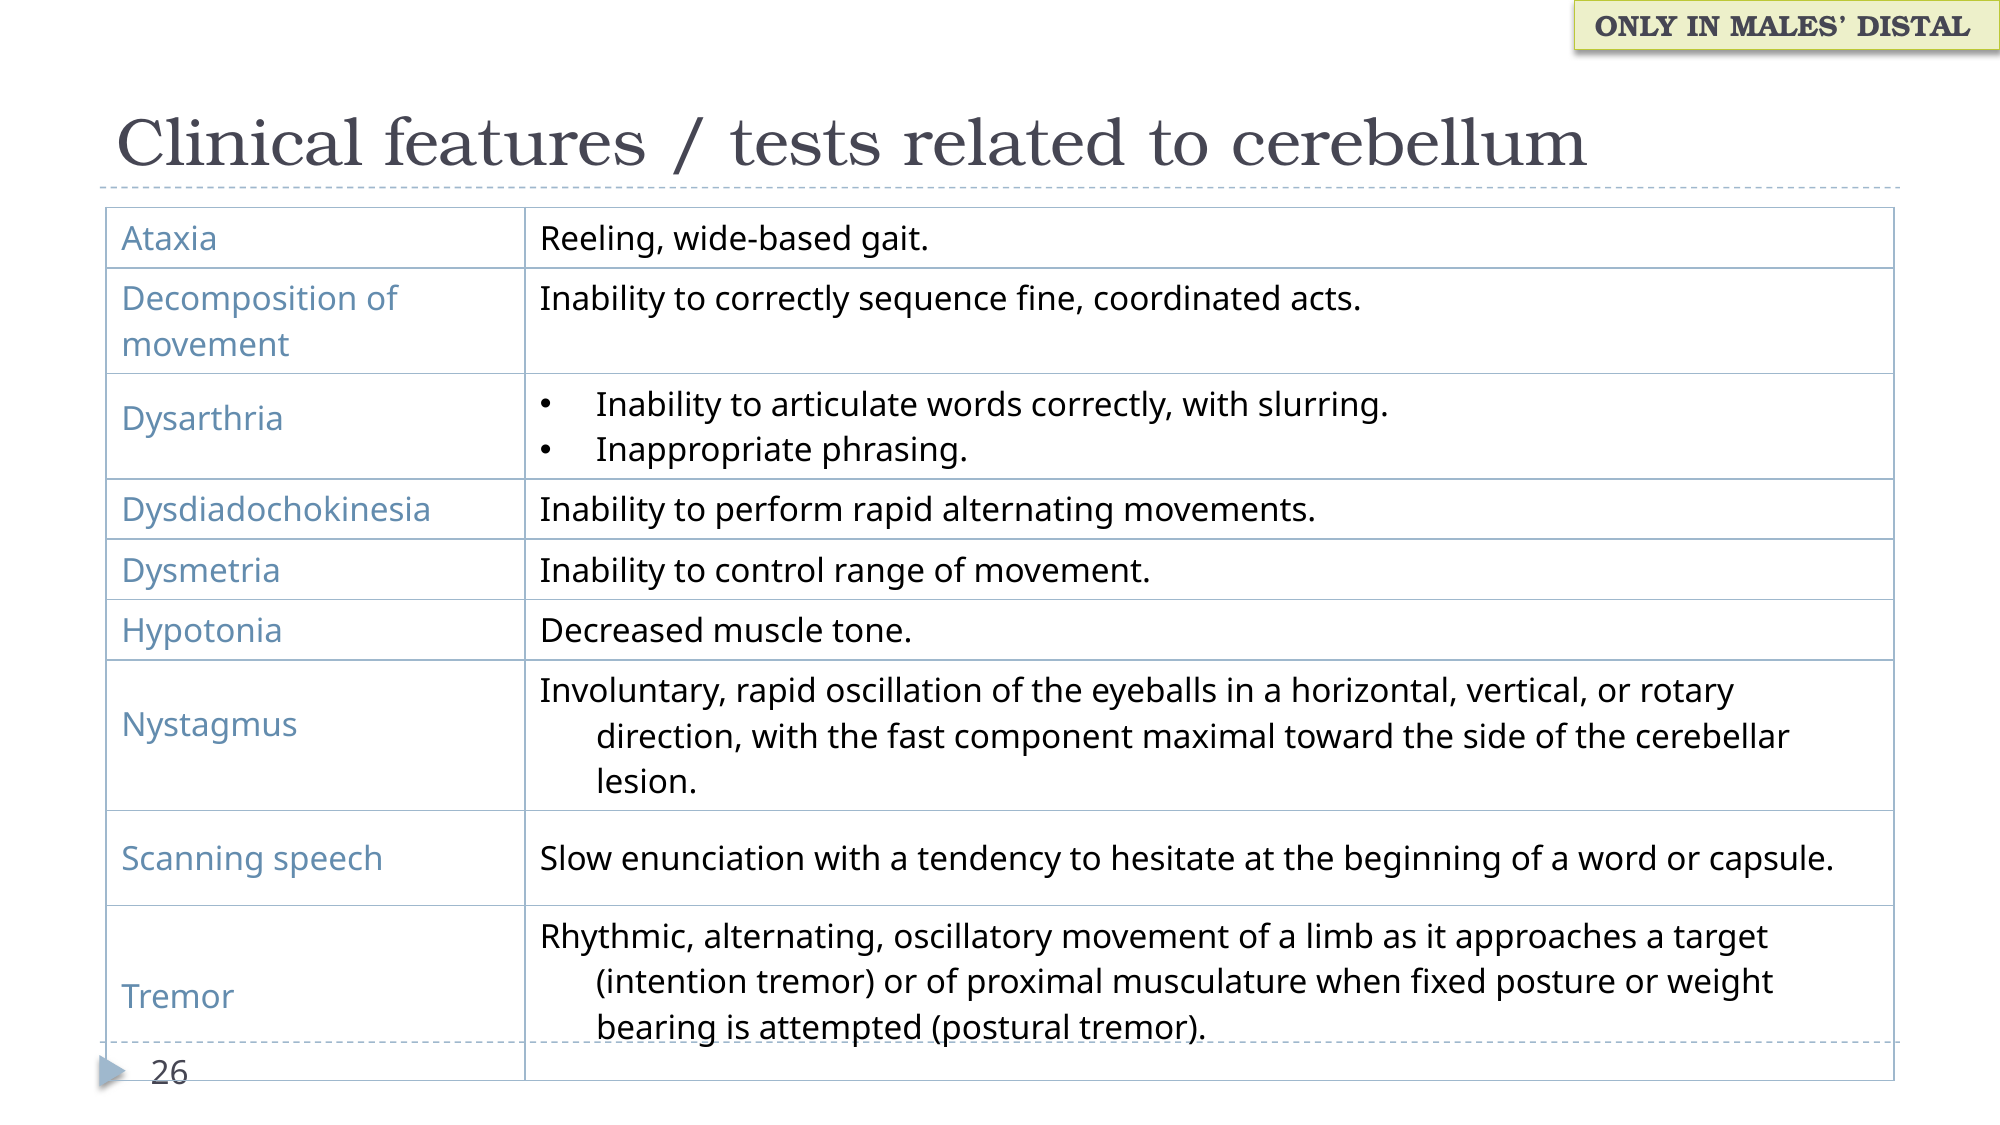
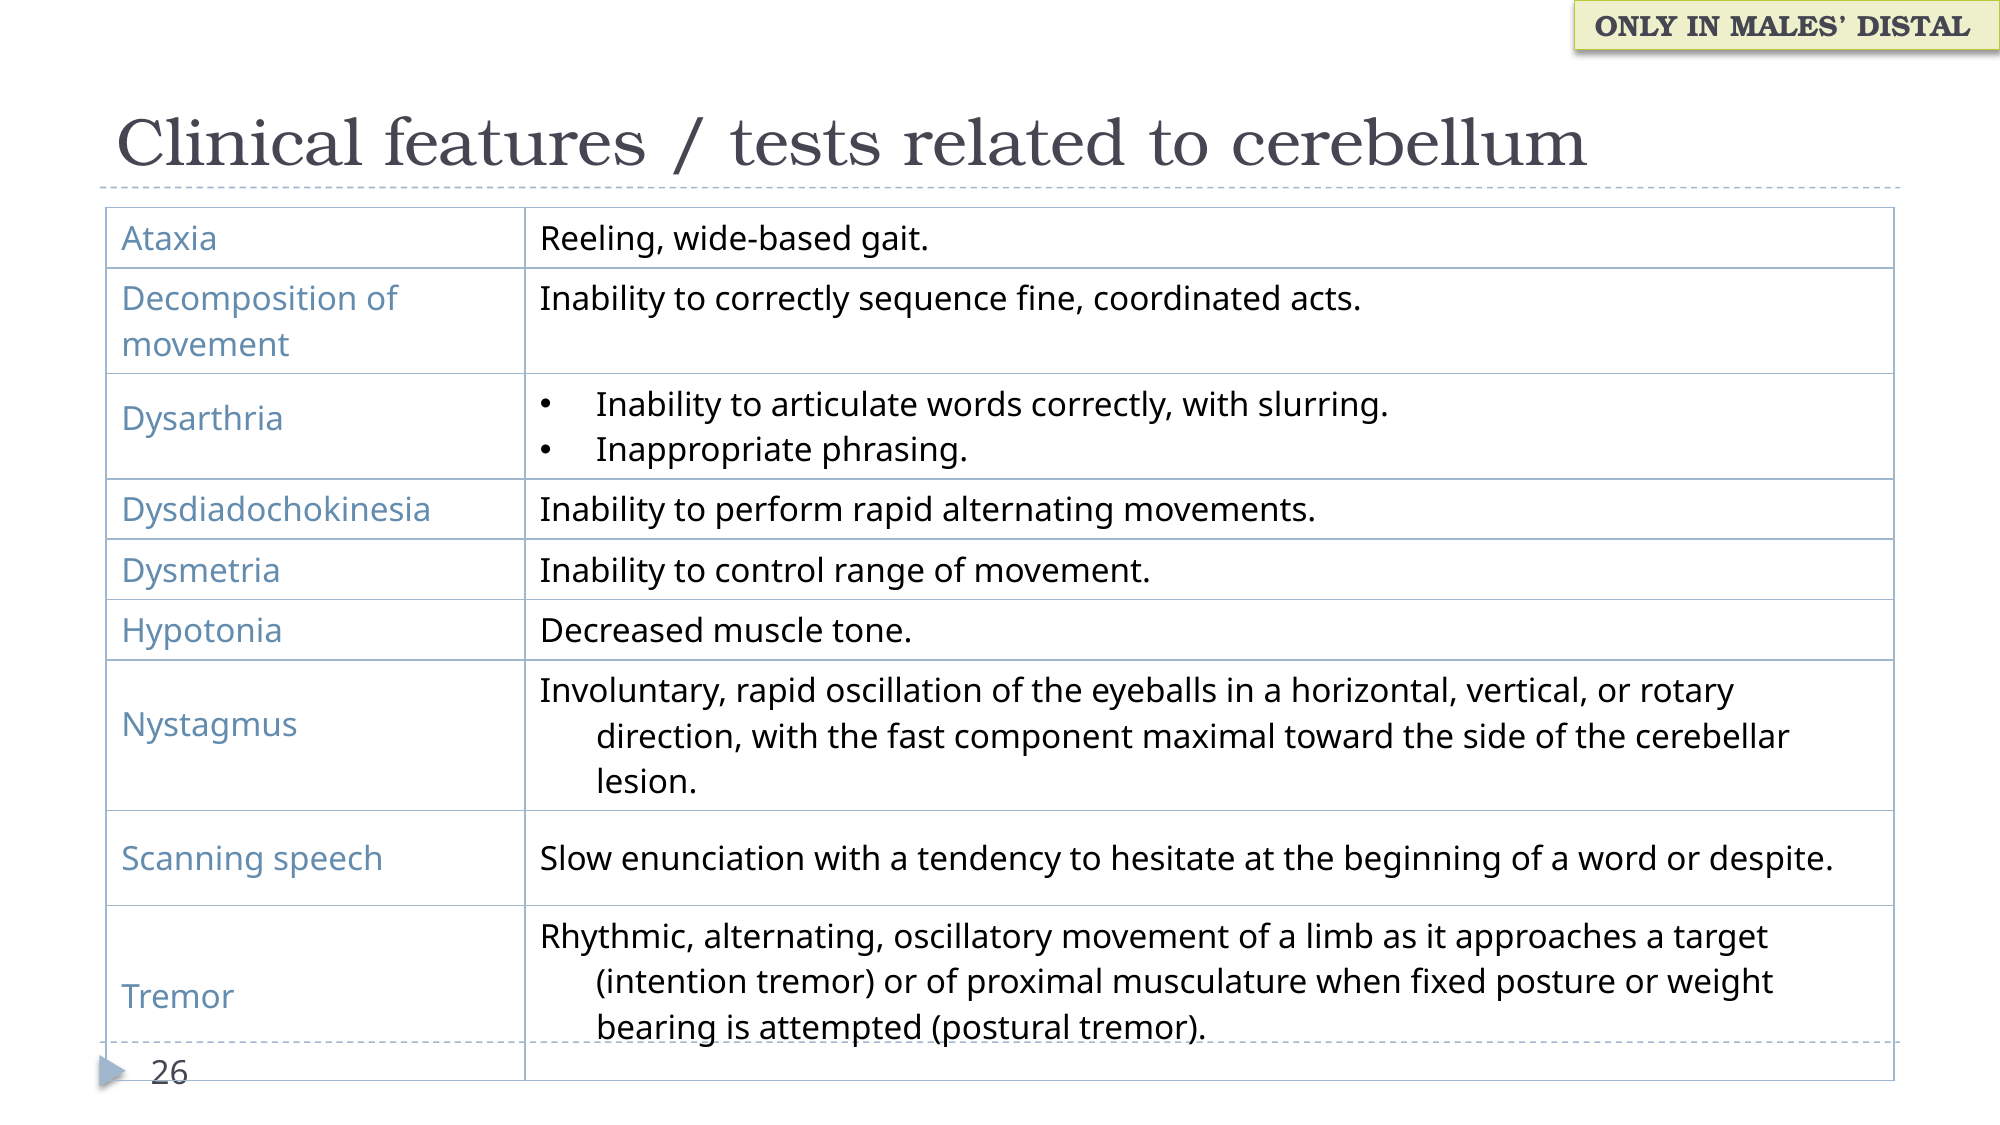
capsule: capsule -> despite (1771, 860)
